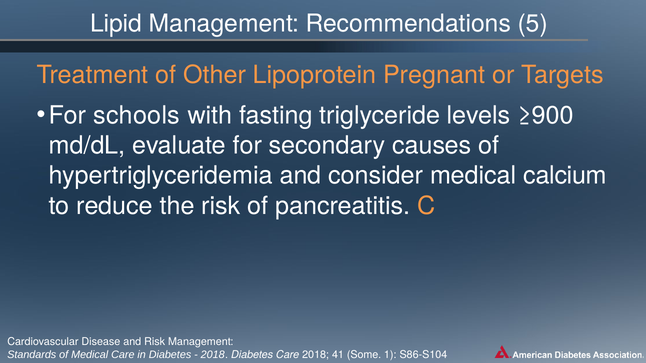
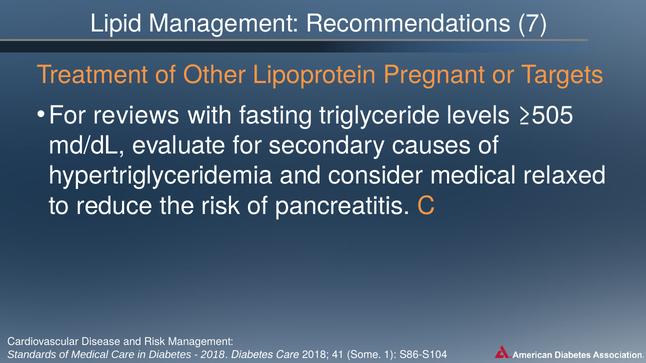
5: 5 -> 7 (533, 23)
schools: schools -> reviews (137, 116)
≥900: ≥900 -> ≥505 (545, 116)
calcium: calcium -> relaxed (565, 176)
